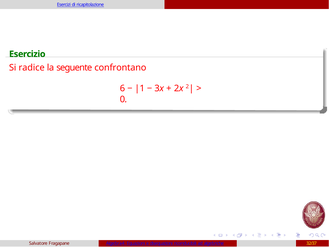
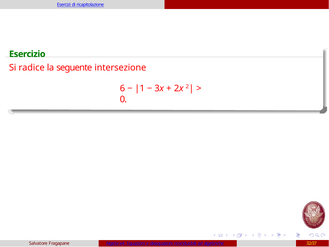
confrontano: confrontano -> intersezione (120, 68)
